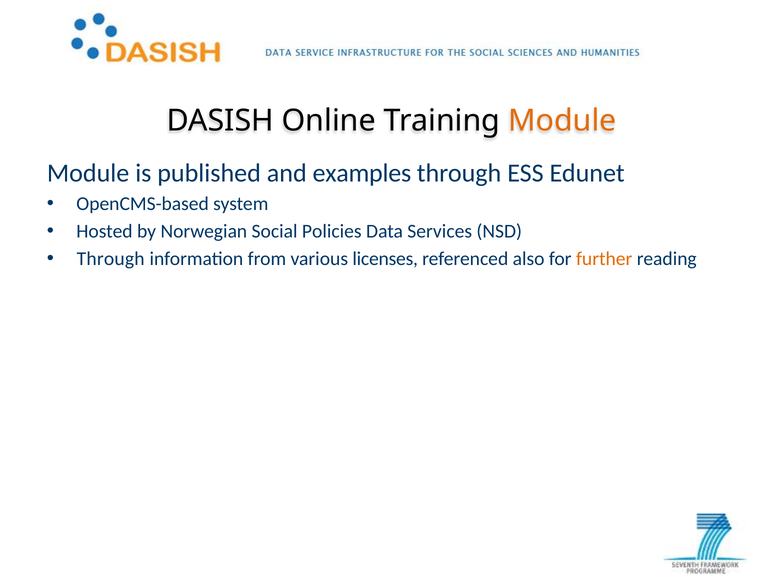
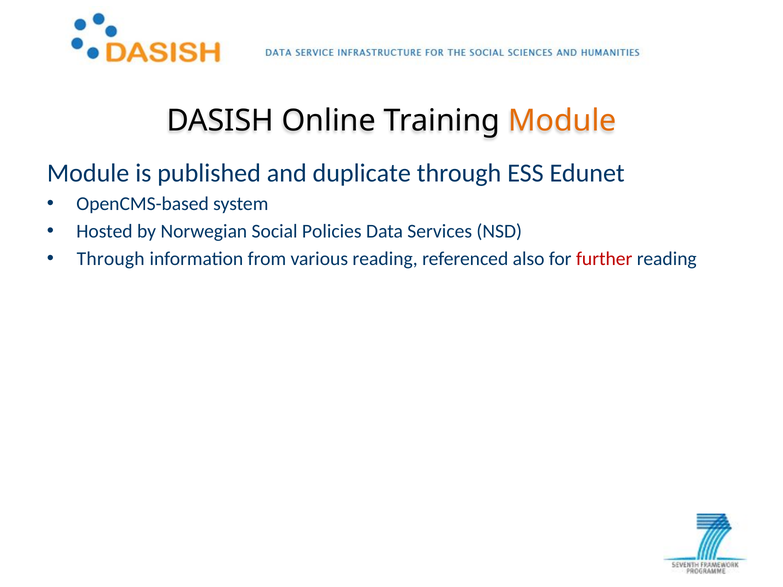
examples: examples -> duplicate (362, 173)
various licenses: licenses -> reading (385, 259)
further colour: orange -> red (604, 259)
